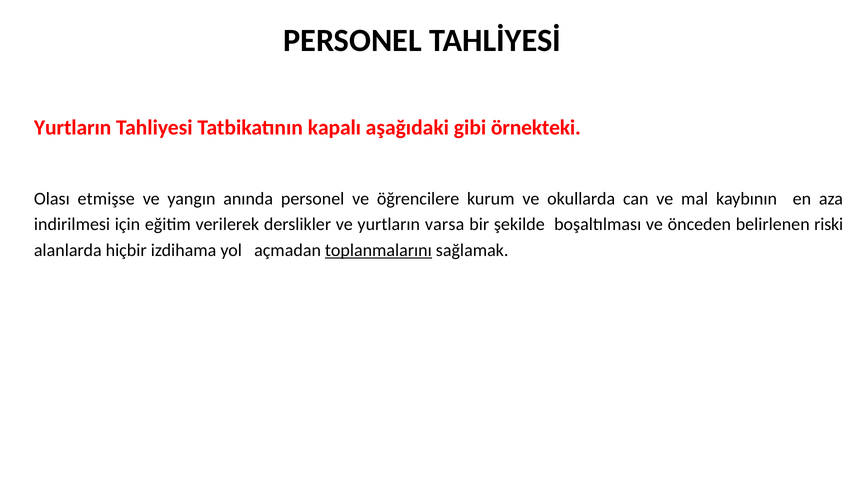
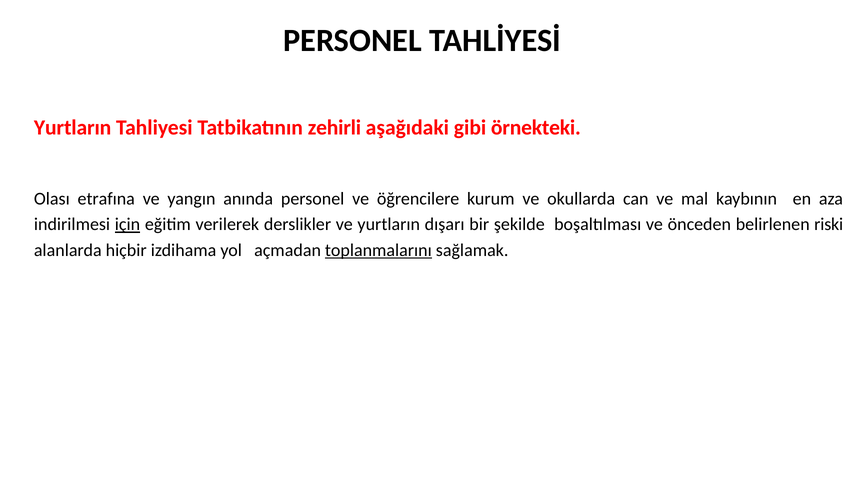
kapalı: kapalı -> zehirli (334, 127)
etmişse: etmişse -> etrafına (106, 198)
için underline: none -> present (127, 224)
varsa: varsa -> dışarı (445, 224)
